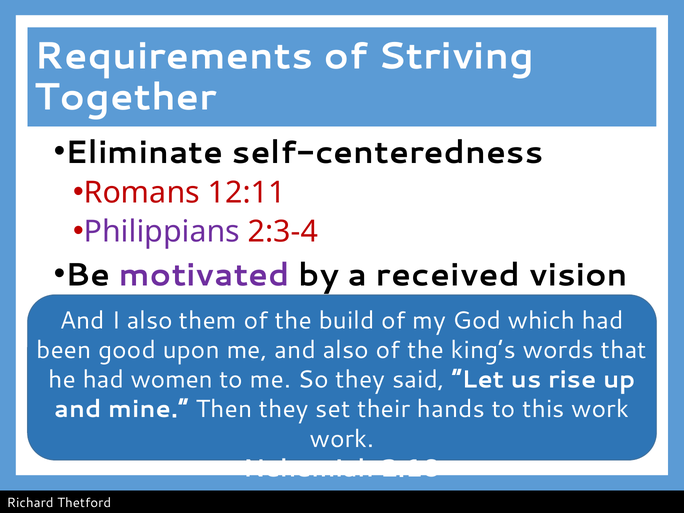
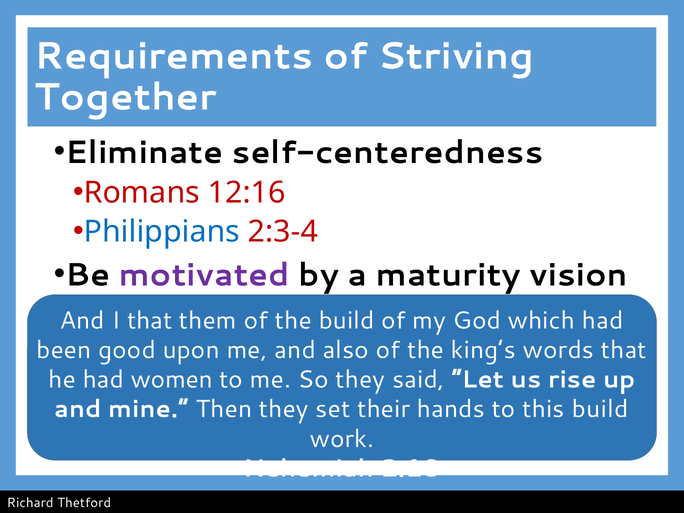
12:11: 12:11 -> 12:16 (247, 193)
Philippians colour: purple -> blue (162, 232)
received: received -> maturity (448, 275)
I also: also -> that (150, 320)
this work: work -> build (600, 409)
